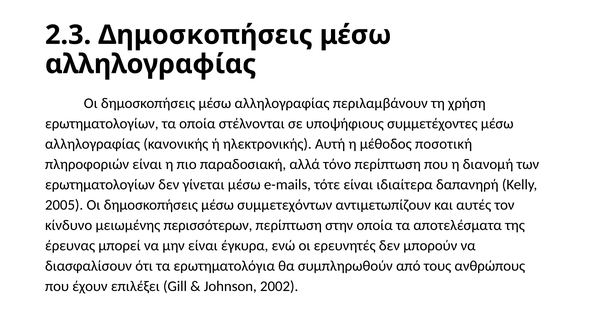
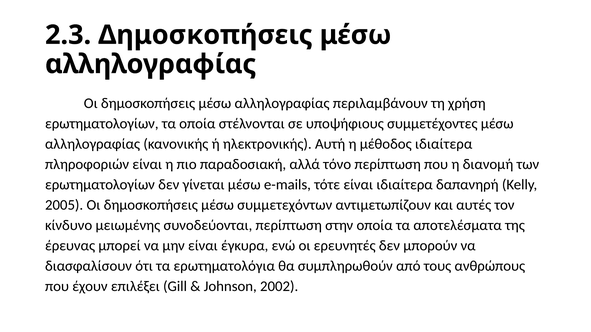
μέθοδος ποσοτική: ποσοτική -> ιδιαίτερα (444, 144)
περισσότερων: περισσότερων -> συνοδεύονται (208, 226)
